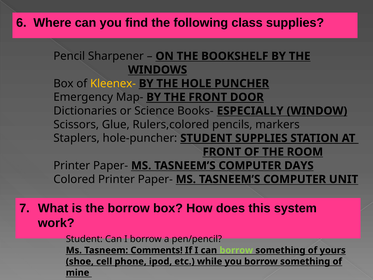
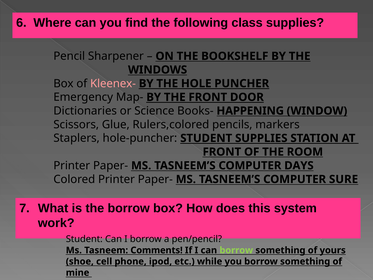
Kleenex- colour: yellow -> pink (113, 83)
ESPECIALLY: ESPECIALLY -> HAPPENING (250, 111)
UNIT: UNIT -> SURE (344, 179)
